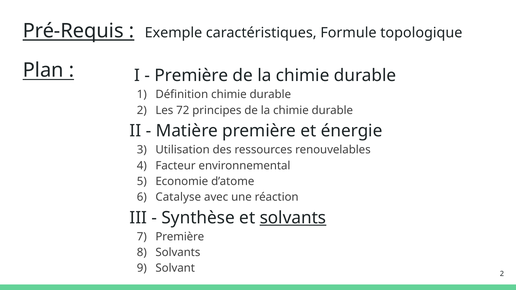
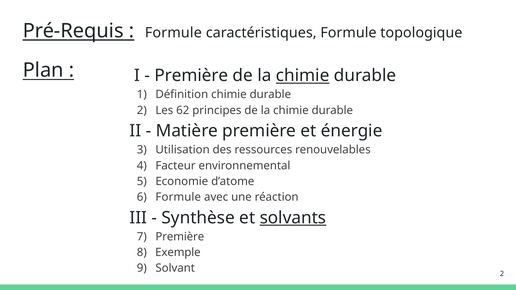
Exemple: Exemple -> Formule (173, 33)
chimie underline: none -> present (303, 76)
72: 72 -> 62 (183, 110)
Catalyse: Catalyse -> Formule (178, 197)
Solvants: Solvants -> Exemple (178, 253)
